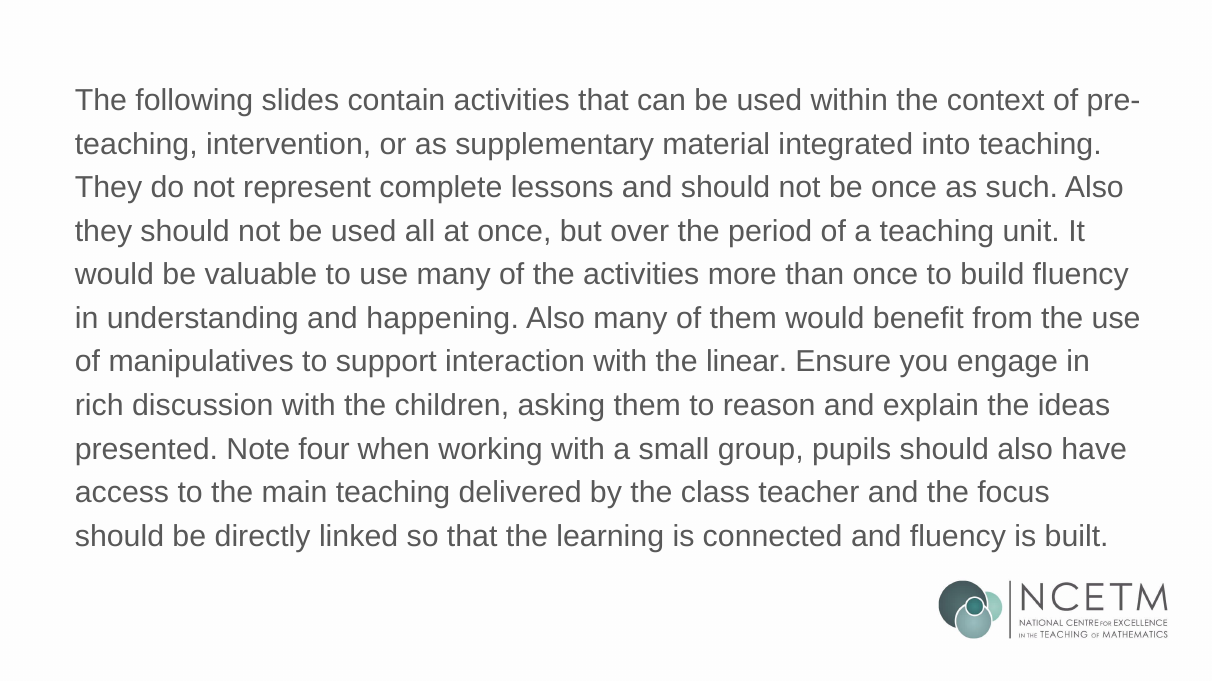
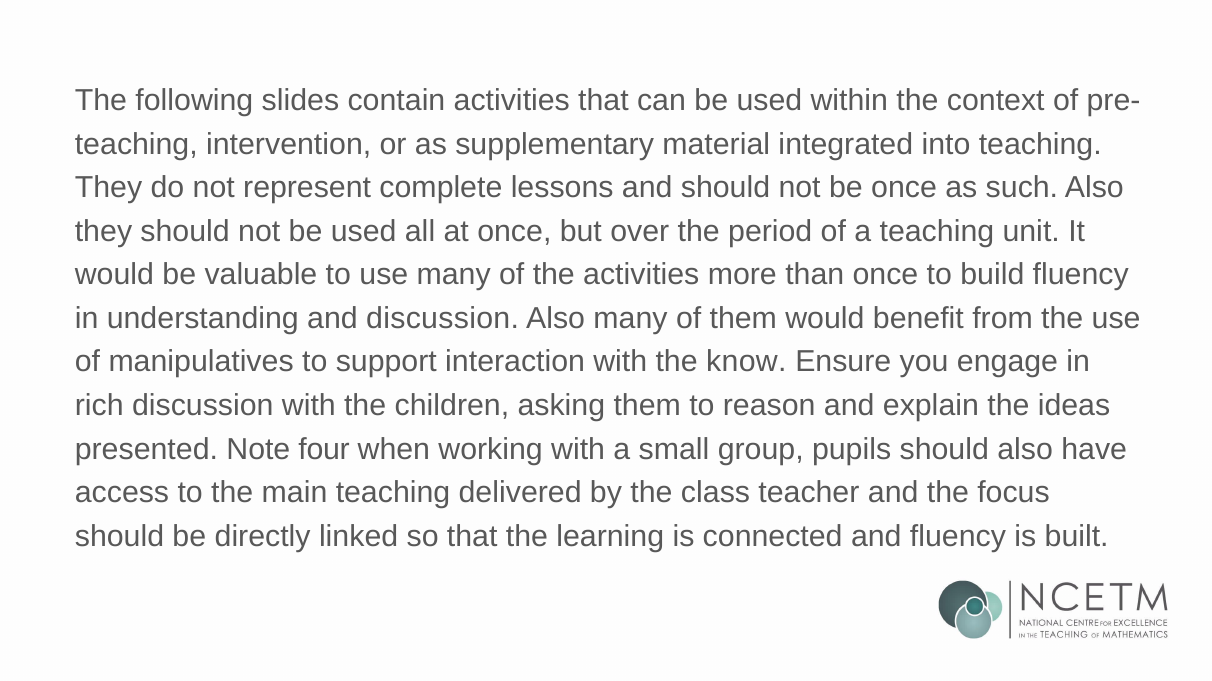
and happening: happening -> discussion (443, 319)
linear: linear -> know (746, 362)
